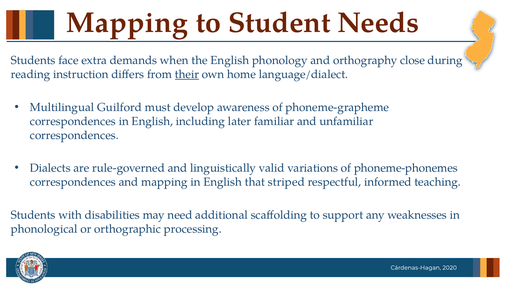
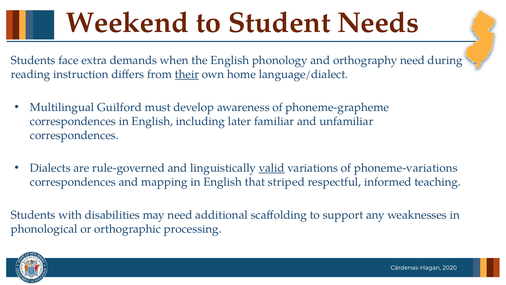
Mapping: Mapping -> Weekend (127, 23)
orthography close: close -> need (413, 60)
valid underline: none -> present (272, 168)
phoneme-phonemes: phoneme-phonemes -> phoneme-variations (406, 168)
